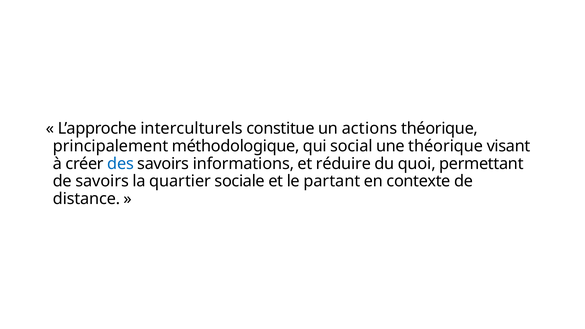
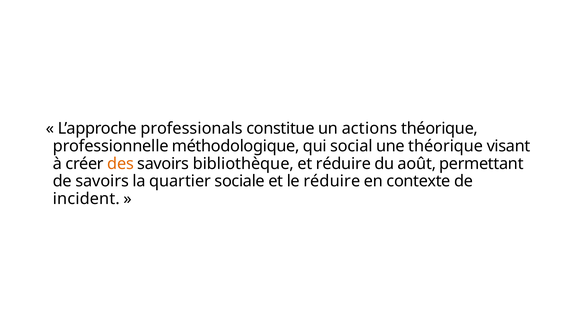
interculturels: interculturels -> professionals (192, 128)
principalement: principalement -> professionnelle (111, 146)
des colour: blue -> orange (121, 164)
informations: informations -> bibliothèque (243, 164)
quoi: quoi -> août (417, 164)
le partant: partant -> réduire (332, 181)
distance: distance -> incident (86, 199)
